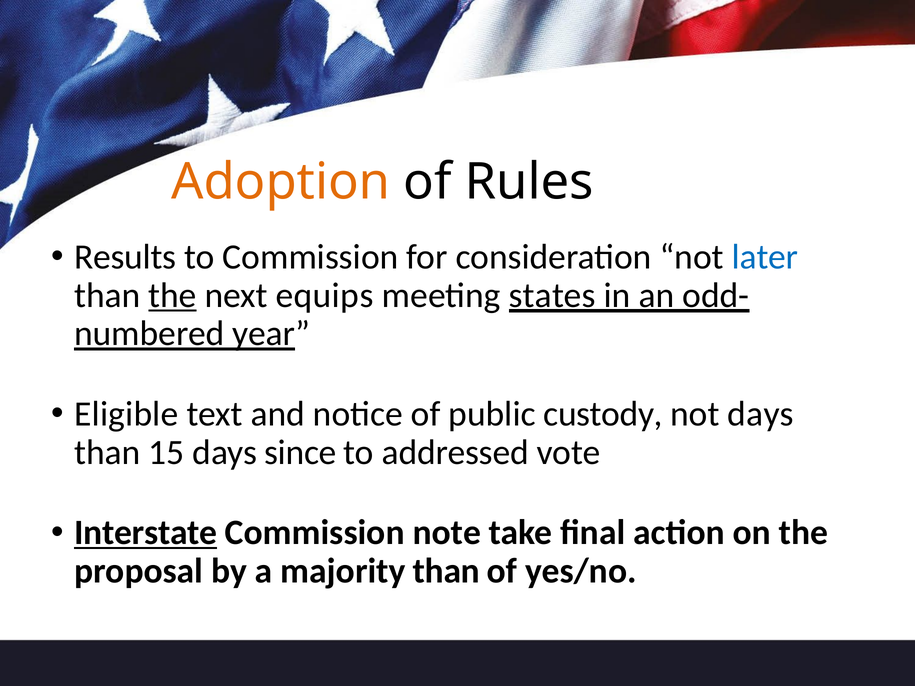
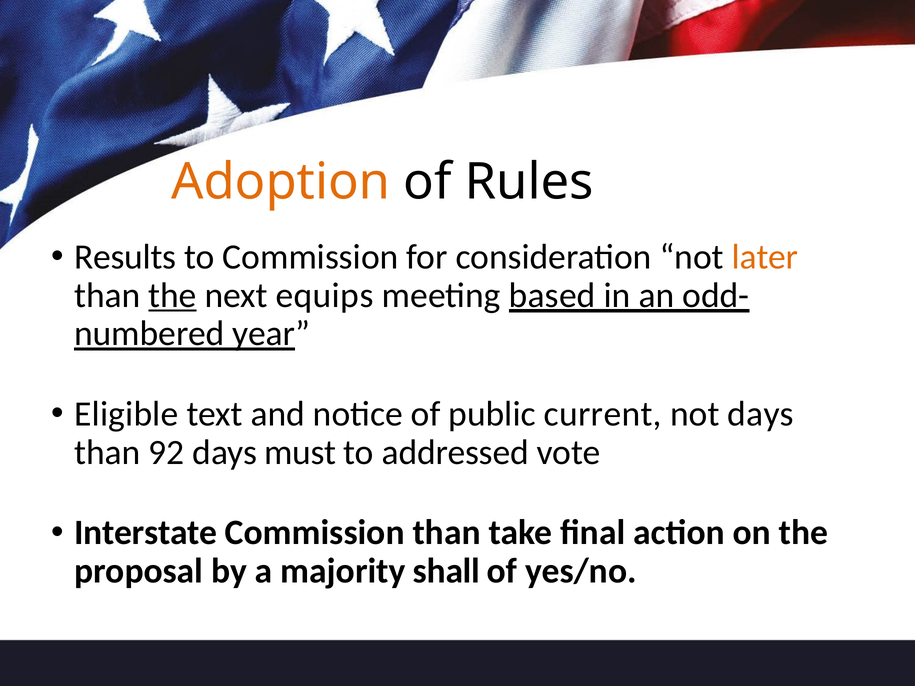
later colour: blue -> orange (765, 257)
states: states -> based (552, 295)
custody: custody -> current (603, 414)
15: 15 -> 92 (166, 453)
since: since -> must (300, 453)
Interstate underline: present -> none (146, 533)
Commission note: note -> than (447, 533)
majority than: than -> shall (446, 571)
